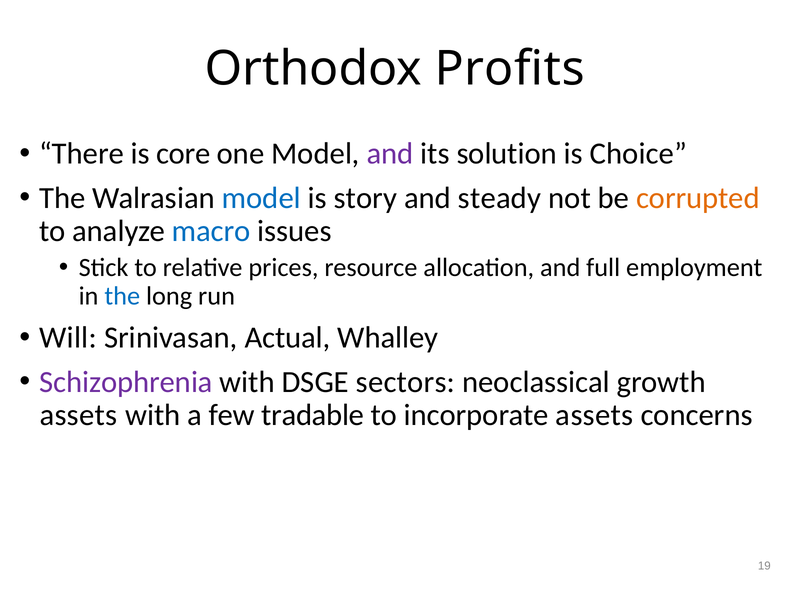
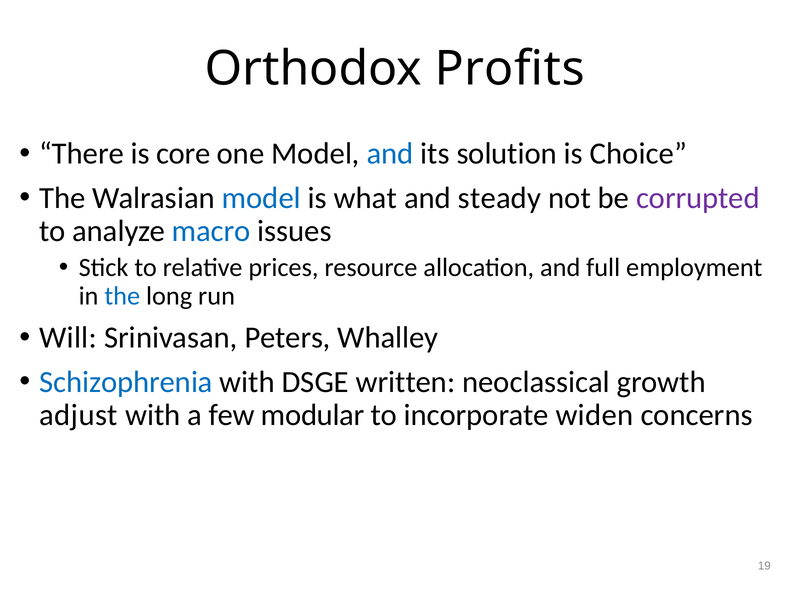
and colour: purple -> blue (390, 154)
story: story -> what (365, 198)
corrupted colour: orange -> purple (698, 198)
Actual: Actual -> Peters (288, 338)
Schizophrenia colour: purple -> blue (126, 382)
sectors: sectors -> written (406, 382)
assets: assets -> adjust (79, 415)
tradable: tradable -> modular (313, 415)
incorporate assets: assets -> widen (594, 415)
